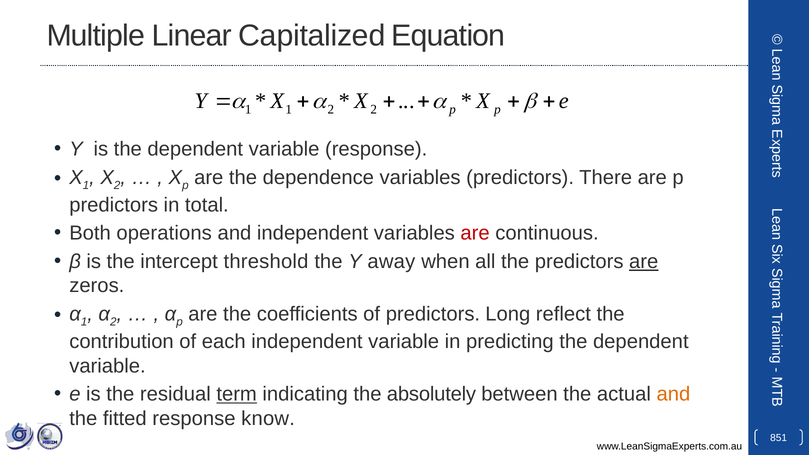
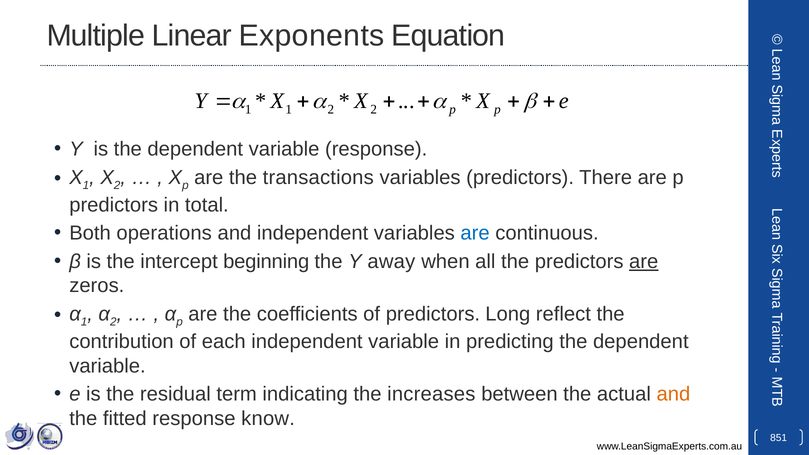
Capitalized: Capitalized -> Exponents (312, 36)
dependence: dependence -> transactions (318, 177)
are colour: red -> blue (475, 233)
threshold: threshold -> beginning (266, 262)
term underline: present -> none (237, 394)
absolutely: absolutely -> increases (431, 394)
